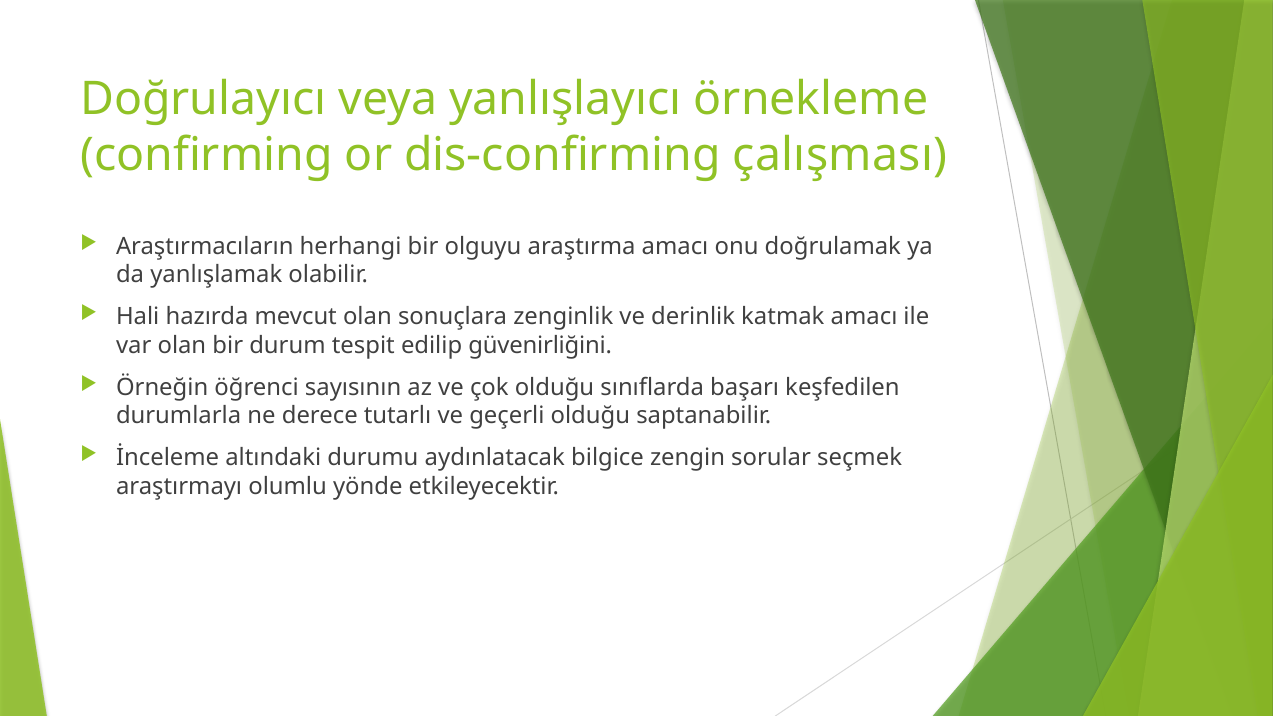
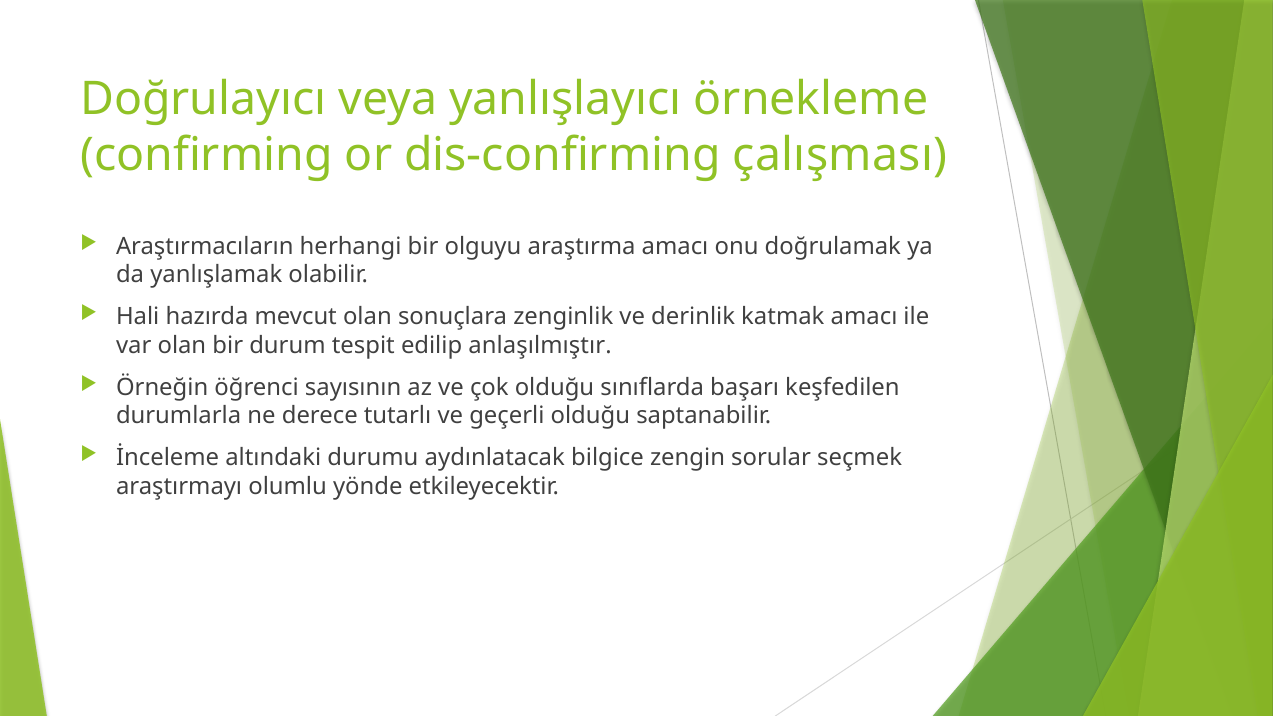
güvenirliğini: güvenirliğini -> anlaşılmıştır (540, 346)
